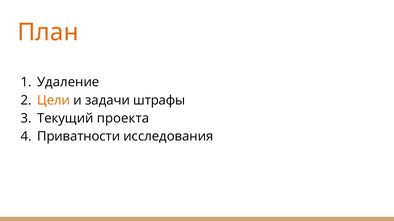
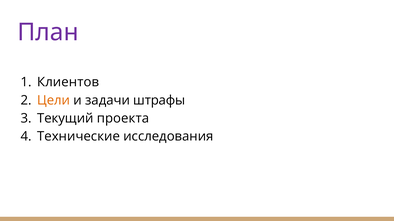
План colour: orange -> purple (48, 32)
Удаление: Удаление -> Клиентов (68, 82)
Приватности: Приватности -> Технические (79, 137)
